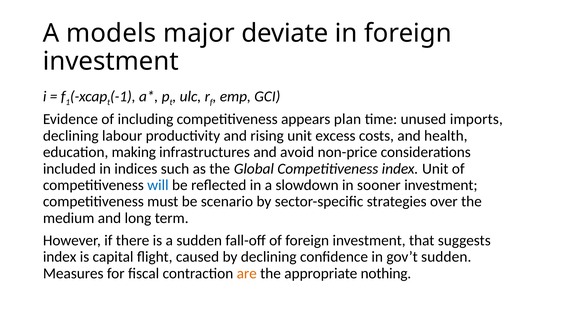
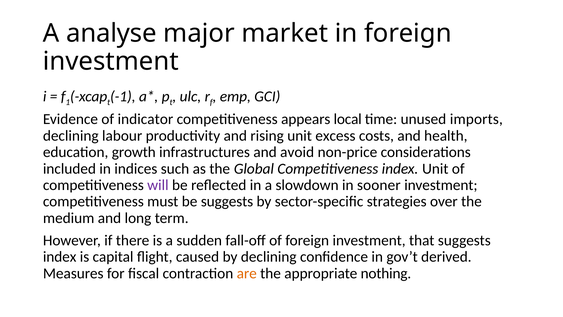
models: models -> analyse (111, 33)
deviate: deviate -> market (285, 33)
including: including -> indicator (145, 119)
plan: plan -> local (348, 119)
making: making -> growth (134, 152)
will colour: blue -> purple (158, 185)
be scenario: scenario -> suggests (227, 201)
gov’t sudden: sudden -> derived (446, 257)
